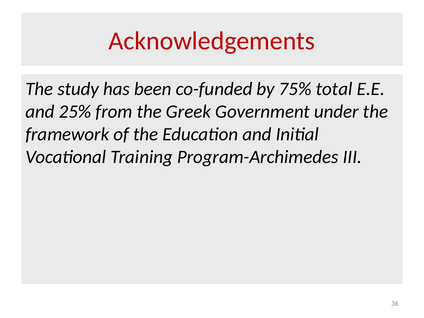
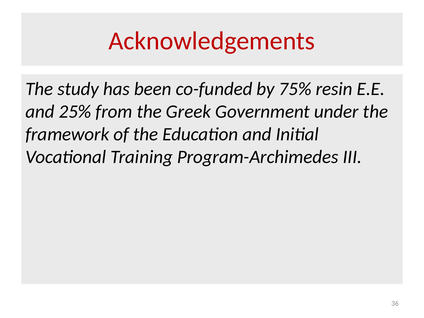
total: total -> resin (334, 89)
